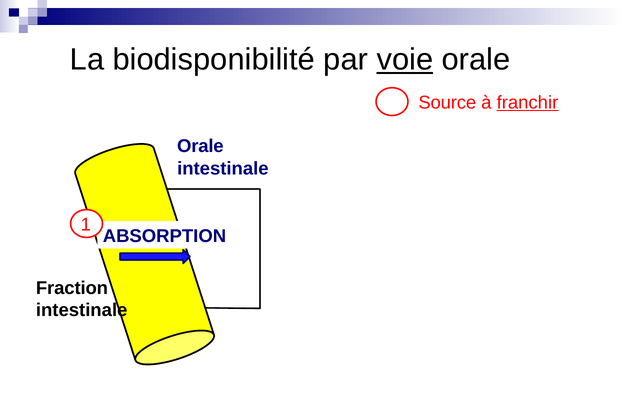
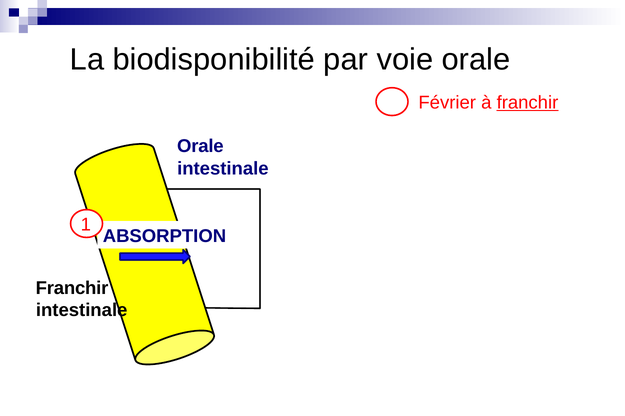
voie underline: present -> none (405, 60)
Source: Source -> Février (447, 103)
Fraction: Fraction -> Franchir (72, 288)
